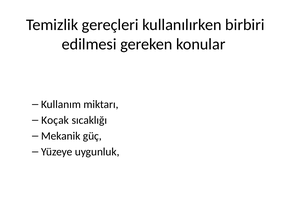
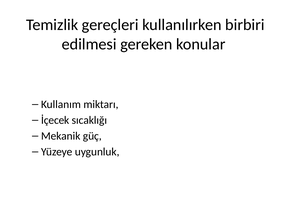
Koçak: Koçak -> İçecek (55, 120)
